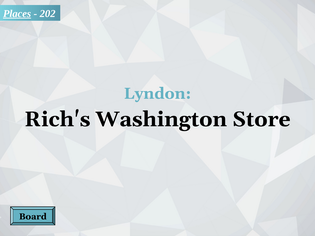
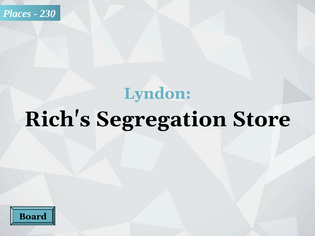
Places underline: present -> none (17, 14)
202: 202 -> 230 (48, 14)
Washington: Washington -> Segregation (161, 119)
